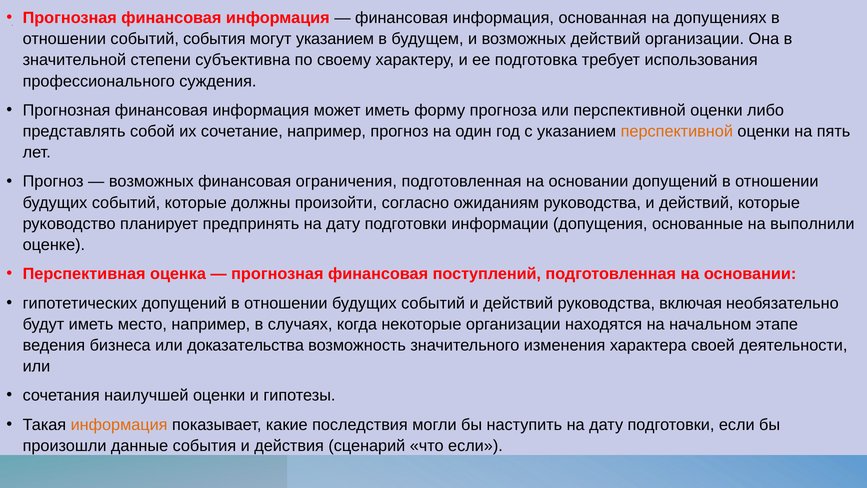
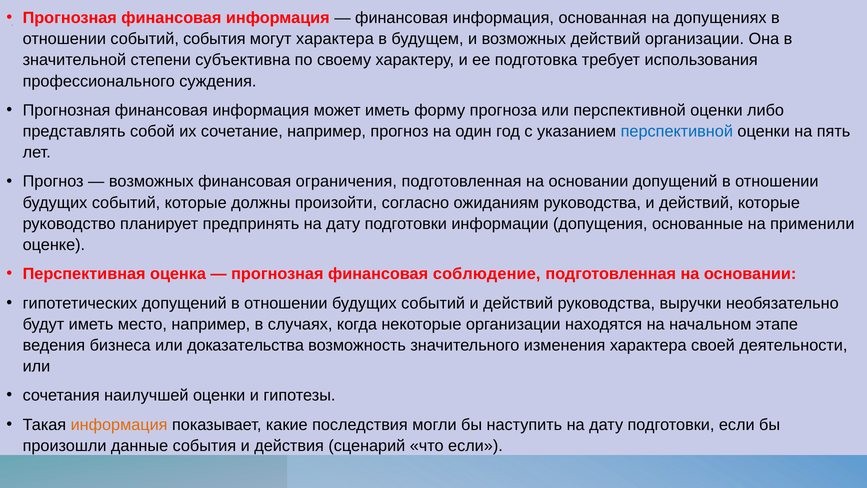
могут указанием: указанием -> характера (335, 39)
перспективной colour: orange -> blue (677, 131)
выполнили: выполнили -> применили (812, 224)
поступлений: поступлений -> соблюдение (487, 274)
включая: включая -> выручки (691, 303)
